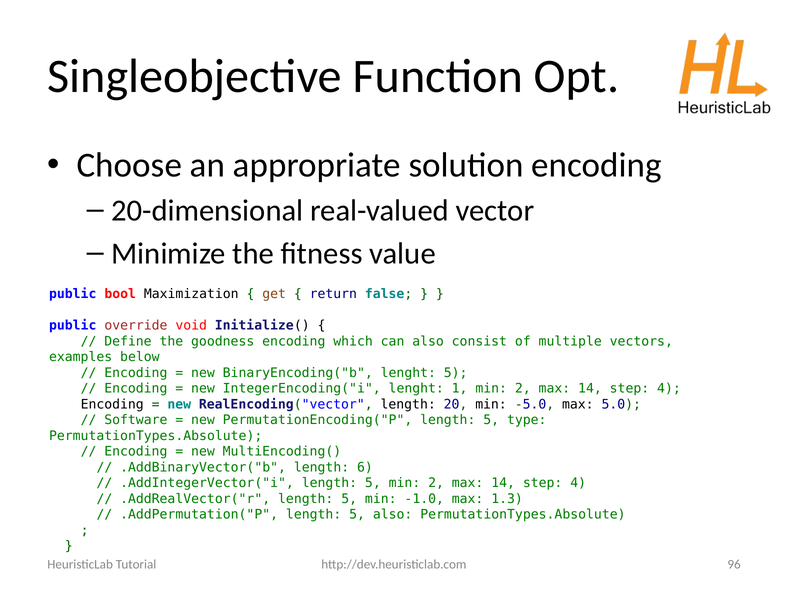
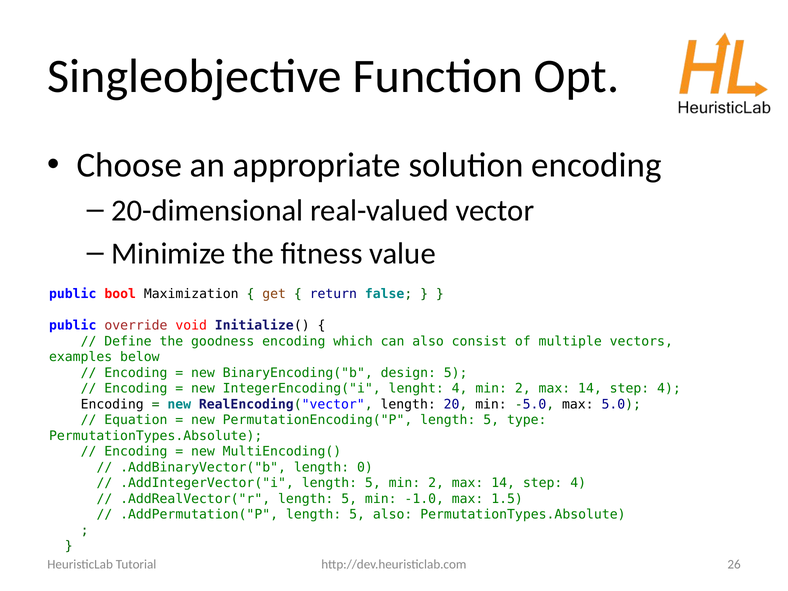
BinaryEncoding("b lenght: lenght -> design (408, 373)
lenght 1: 1 -> 4 (460, 388)
Software: Software -> Equation (136, 420)
6: 6 -> 0 (365, 467)
1.3: 1.3 -> 1.5 (507, 499)
96: 96 -> 26 (734, 564)
